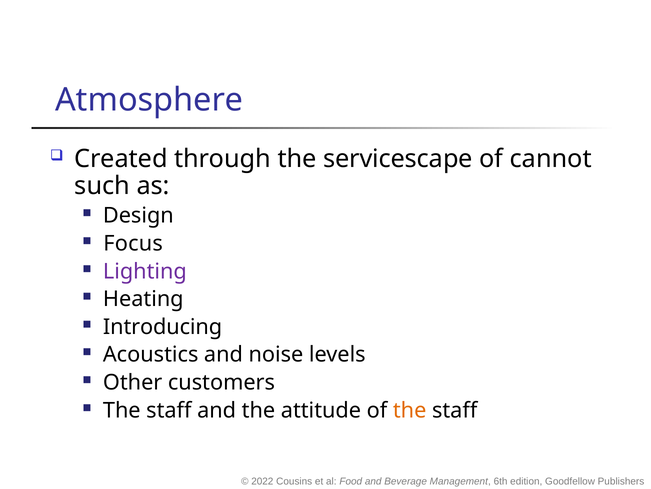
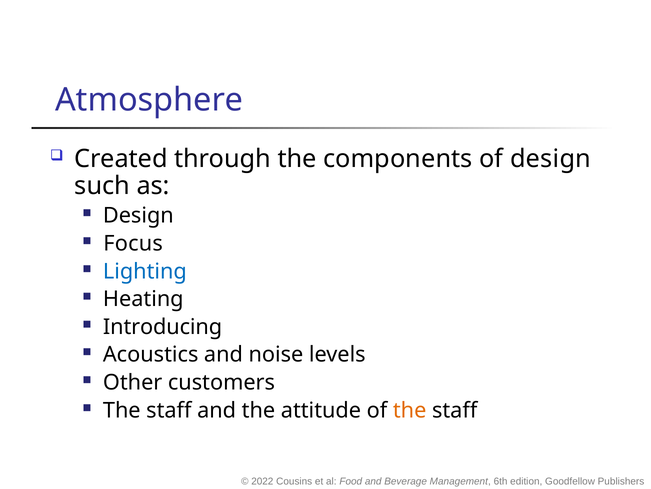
servicescape: servicescape -> components (398, 158)
of cannot: cannot -> design (551, 158)
Lighting colour: purple -> blue (145, 271)
